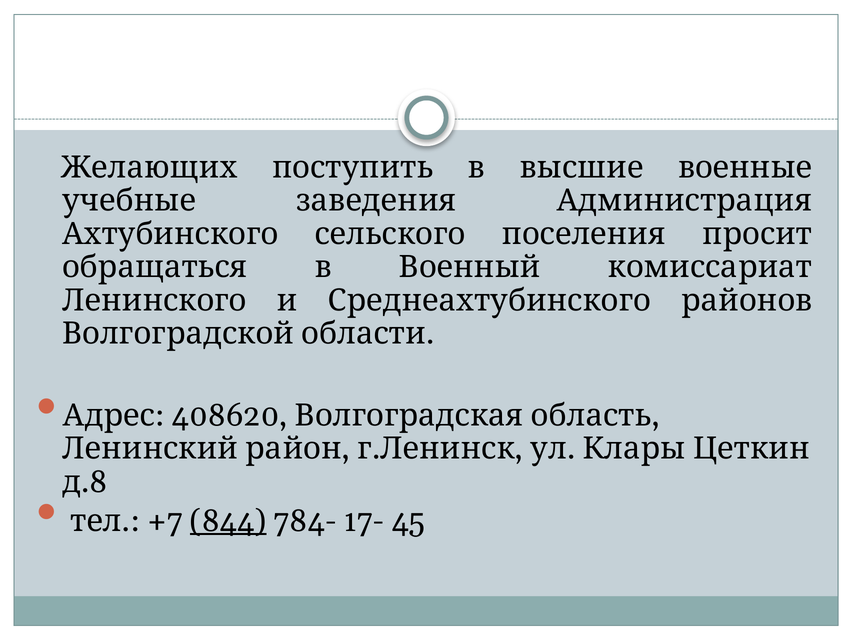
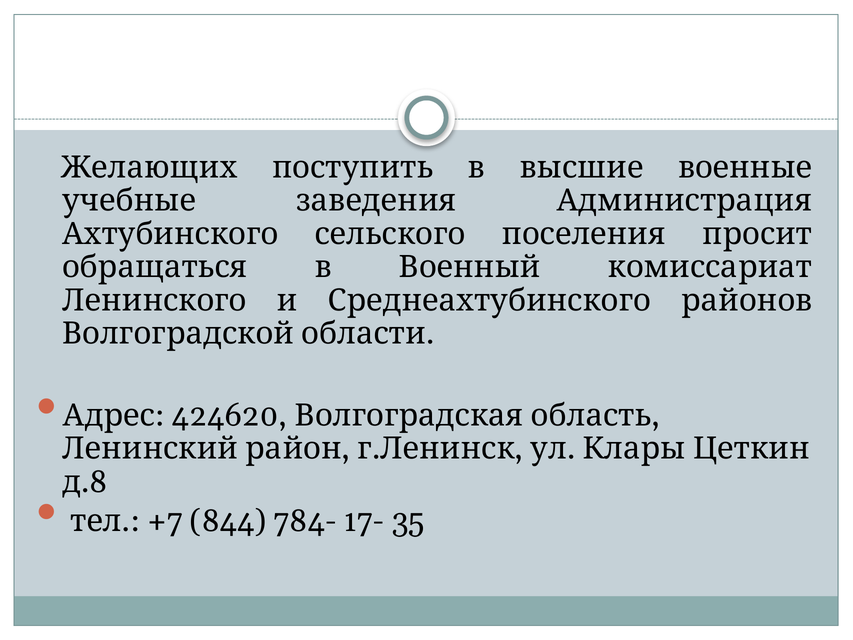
408620: 408620 -> 424620 (230, 415)
844 underline: present -> none (228, 521)
45: 45 -> 35 (408, 521)
